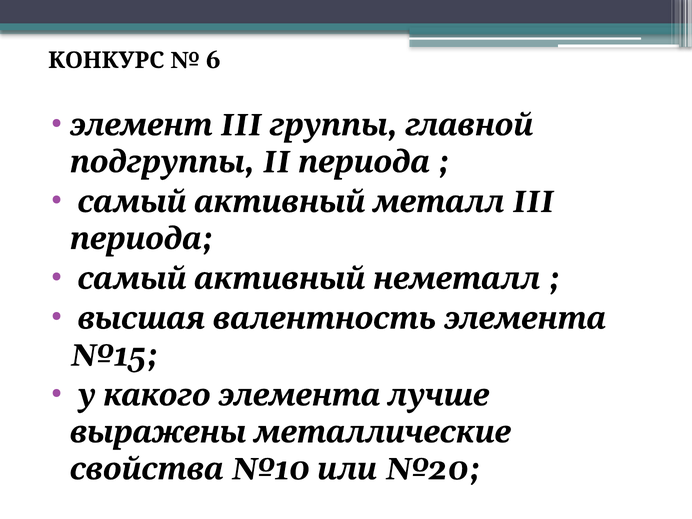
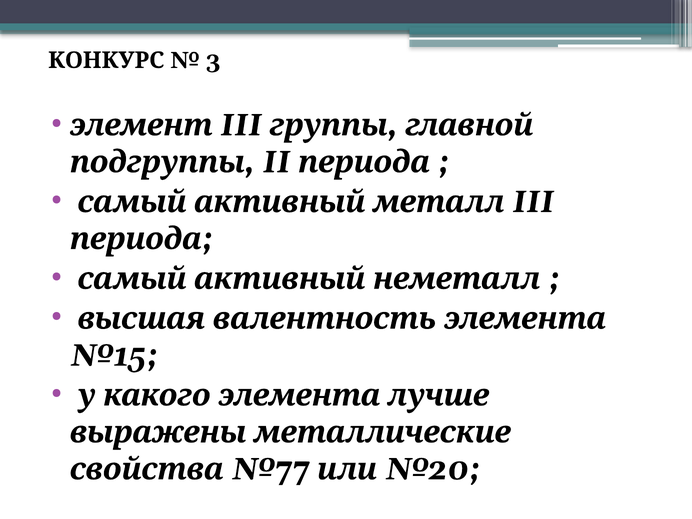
6: 6 -> 3 (213, 60)
№10: №10 -> №77 (270, 469)
